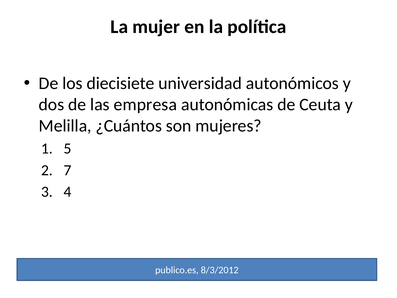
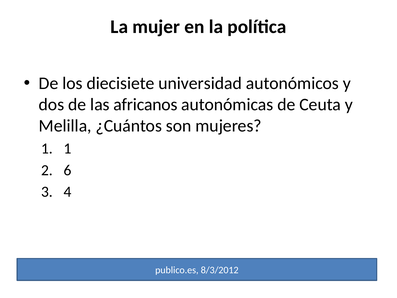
empresa: empresa -> africanos (145, 104)
5: 5 -> 1 (67, 148)
7: 7 -> 6 (67, 170)
